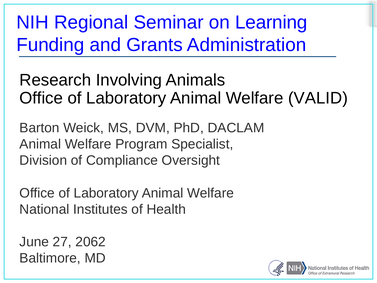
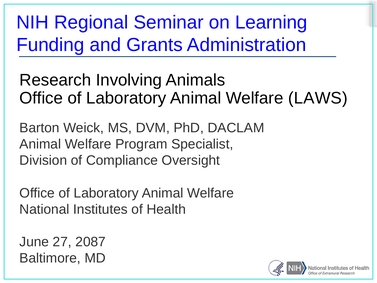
VALID: VALID -> LAWS (318, 98)
2062: 2062 -> 2087 (91, 242)
